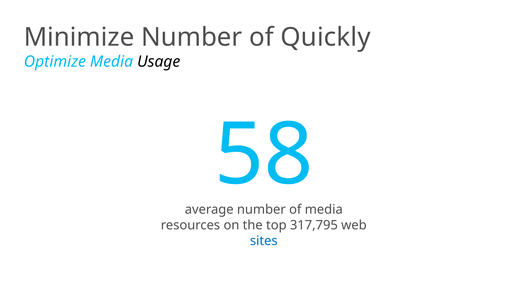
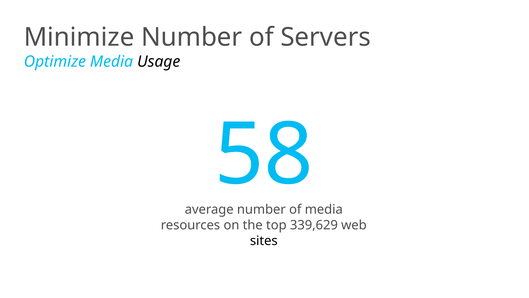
Quickly: Quickly -> Servers (326, 37)
317,795: 317,795 -> 339,629 (314, 225)
sites colour: blue -> black (264, 240)
